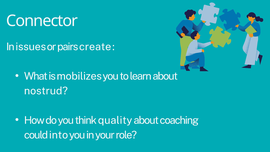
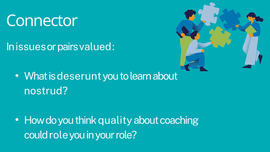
create: create -> valued (95, 47)
mobilizes: mobilizes -> deserunt (79, 76)
could into: into -> role (59, 135)
